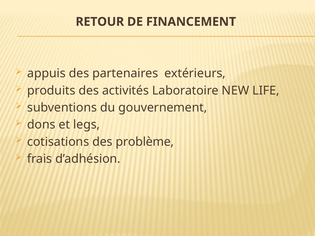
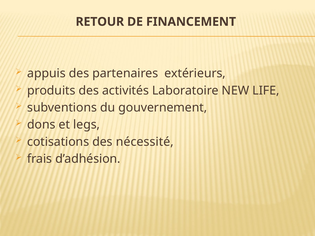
problème: problème -> nécessité (145, 142)
